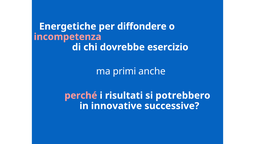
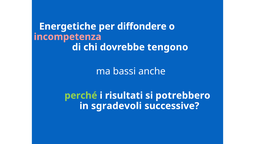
esercizio: esercizio -> tengono (168, 47)
primi: primi -> bassi (124, 71)
perché colour: pink -> light green (81, 95)
innovative: innovative -> sgradevoli (116, 105)
